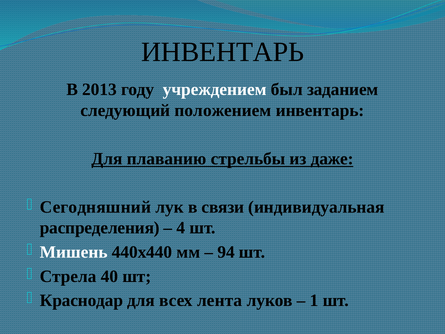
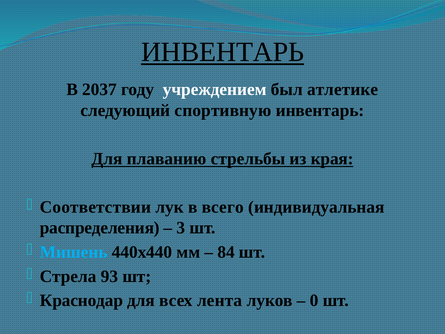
ИНВЕНТАРЬ underline: none -> present (223, 52)
2013: 2013 -> 2037 (100, 90)
заданием: заданием -> атлетике (343, 90)
положением: положением -> спортивную (223, 110)
даже: даже -> края (332, 159)
Сегодняшний: Сегодняшний -> Соответствии (96, 207)
связи: связи -> всего (223, 207)
4: 4 -> 3 (181, 228)
Мишень colour: white -> light blue (74, 252)
94: 94 -> 84 (226, 252)
40: 40 -> 93 (109, 276)
1: 1 -> 0 (314, 300)
